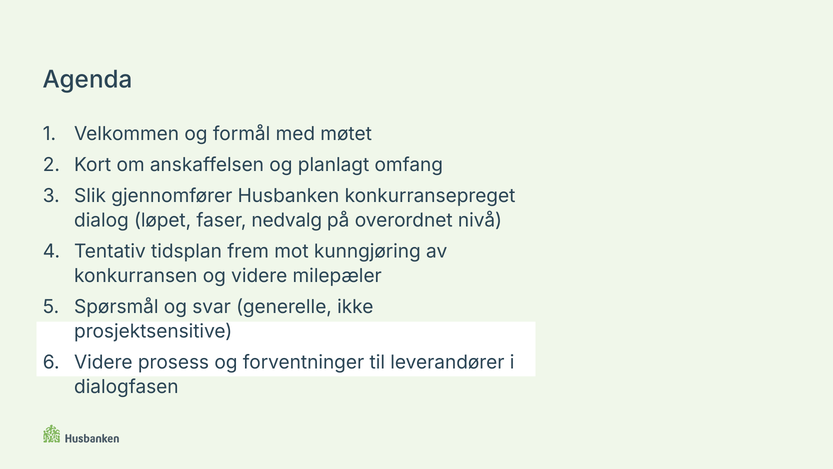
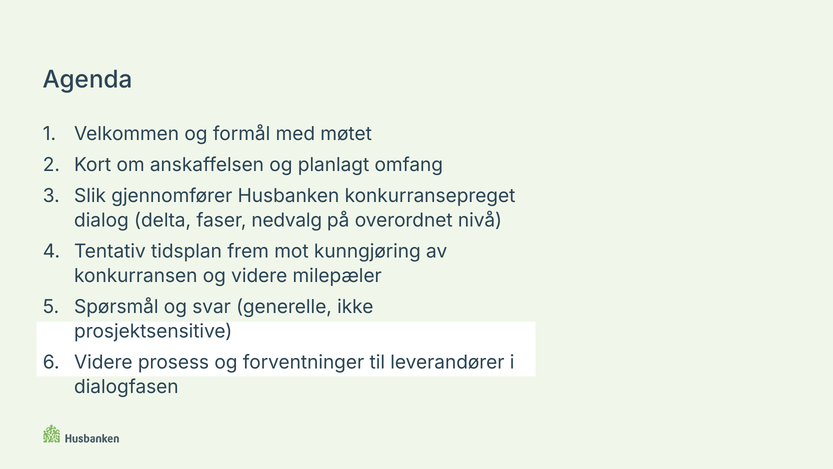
løpet: løpet -> delta (163, 220)
